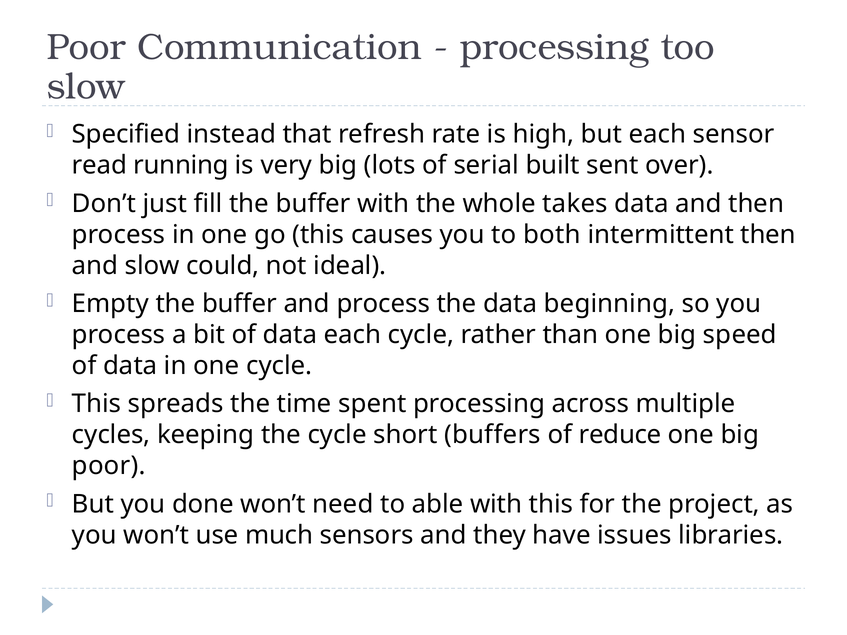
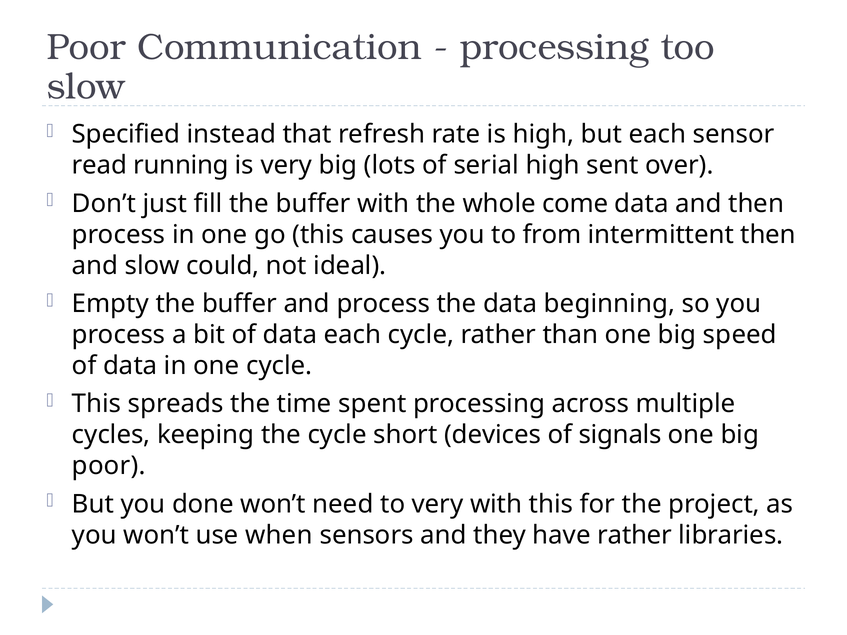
serial built: built -> high (553, 165)
takes: takes -> come (575, 204)
both: both -> from (552, 235)
buffers: buffers -> devices (493, 435)
reduce: reduce -> signals (620, 435)
to able: able -> very (438, 504)
much: much -> when (279, 535)
have issues: issues -> rather (635, 535)
